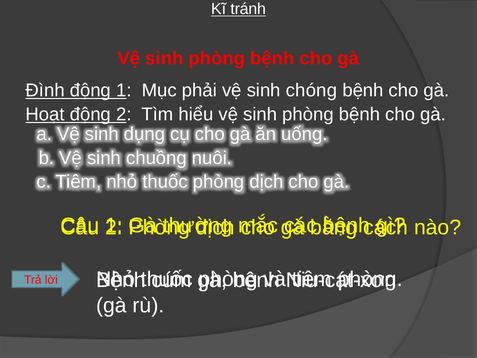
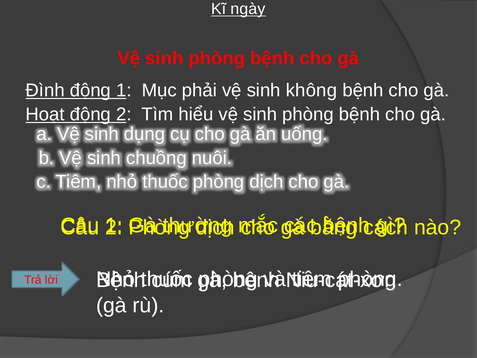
tránh: tránh -> ngày (248, 9)
chóng: chóng -> không (311, 90)
